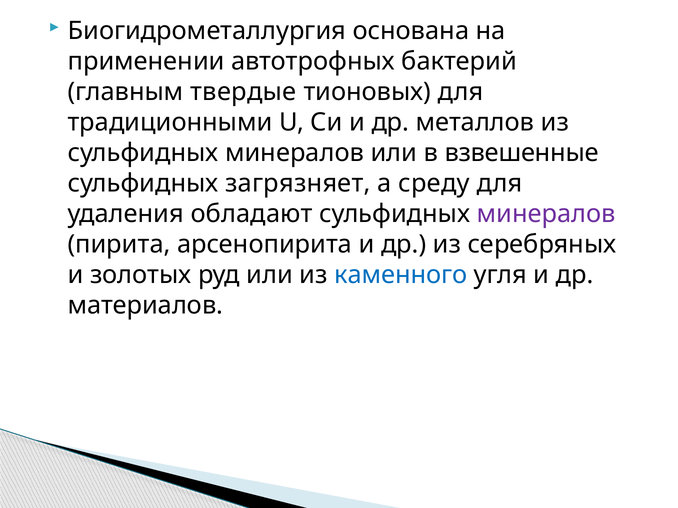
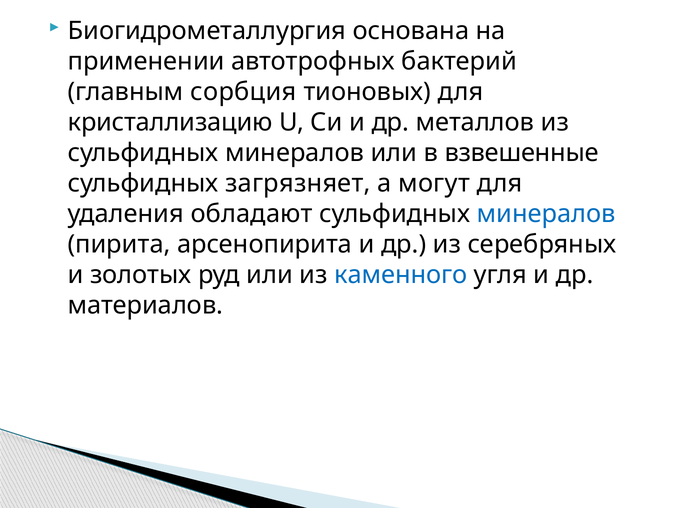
твердые: твердые -> сорбция (243, 92)
традиционными: традиционными -> кристаллизацию (170, 123)
среду: среду -> могут (434, 184)
минералов colour: purple -> blue (546, 214)
